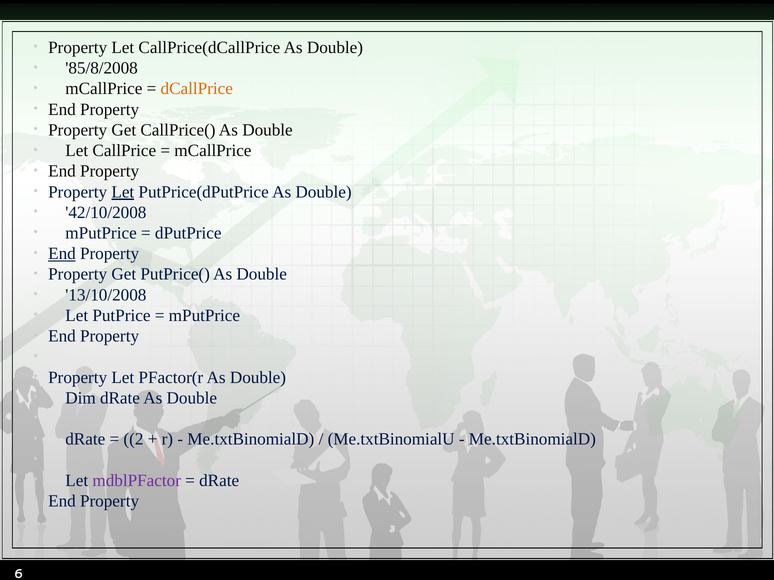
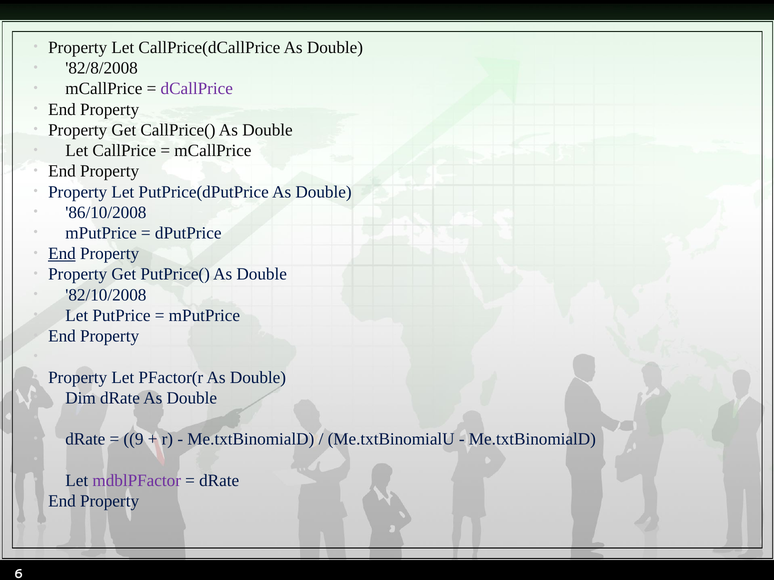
85/8/2008: 85/8/2008 -> 82/8/2008 (102, 68)
dCallPrice colour: orange -> purple (197, 89)
Let underline: present -> none (123, 192)
42/10/2008: 42/10/2008 -> 86/10/2008 (106, 213)
13/10/2008: 13/10/2008 -> 82/10/2008 (106, 295)
2: 2 -> 9 (133, 440)
